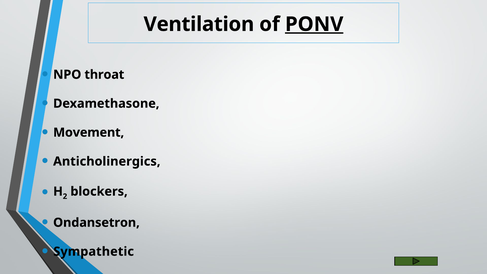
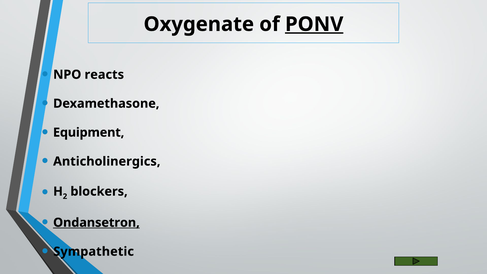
Ventilation: Ventilation -> Oxygenate (199, 24)
throat: throat -> reacts (104, 75)
Movement: Movement -> Equipment (89, 132)
Ondansetron underline: none -> present (96, 223)
